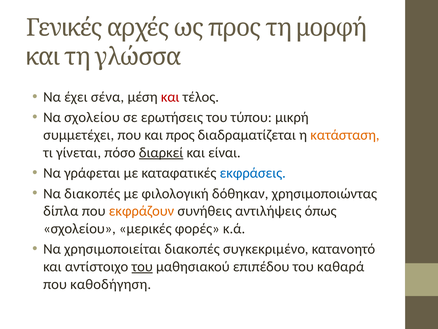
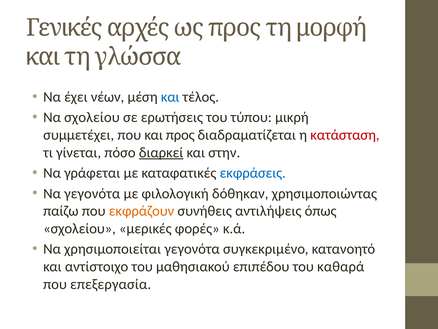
σένα: σένα -> νέων (108, 97)
και colour: red -> blue (170, 97)
κατάσταση colour: orange -> red (345, 135)
είναι: είναι -> στην (224, 152)
Να διακοπές: διακοπές -> γεγονότα (92, 193)
δίπλα: δίπλα -> παίζω (61, 211)
χρησιμοποιείται διακοπές: διακοπές -> γεγονότα (192, 249)
του underline: present -> none (142, 266)
καθοδήγηση: καθοδήγηση -> επεξεργασία (111, 284)
